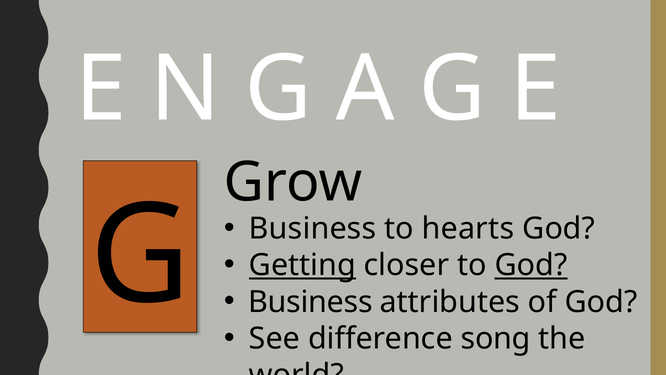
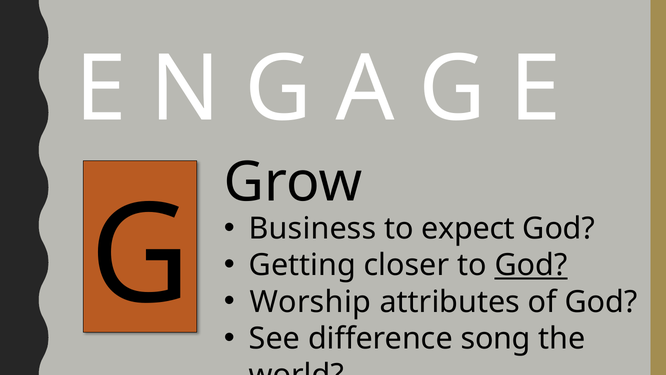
hearts: hearts -> expect (468, 228)
Getting underline: present -> none (302, 265)
Business: Business -> Worship (310, 302)
